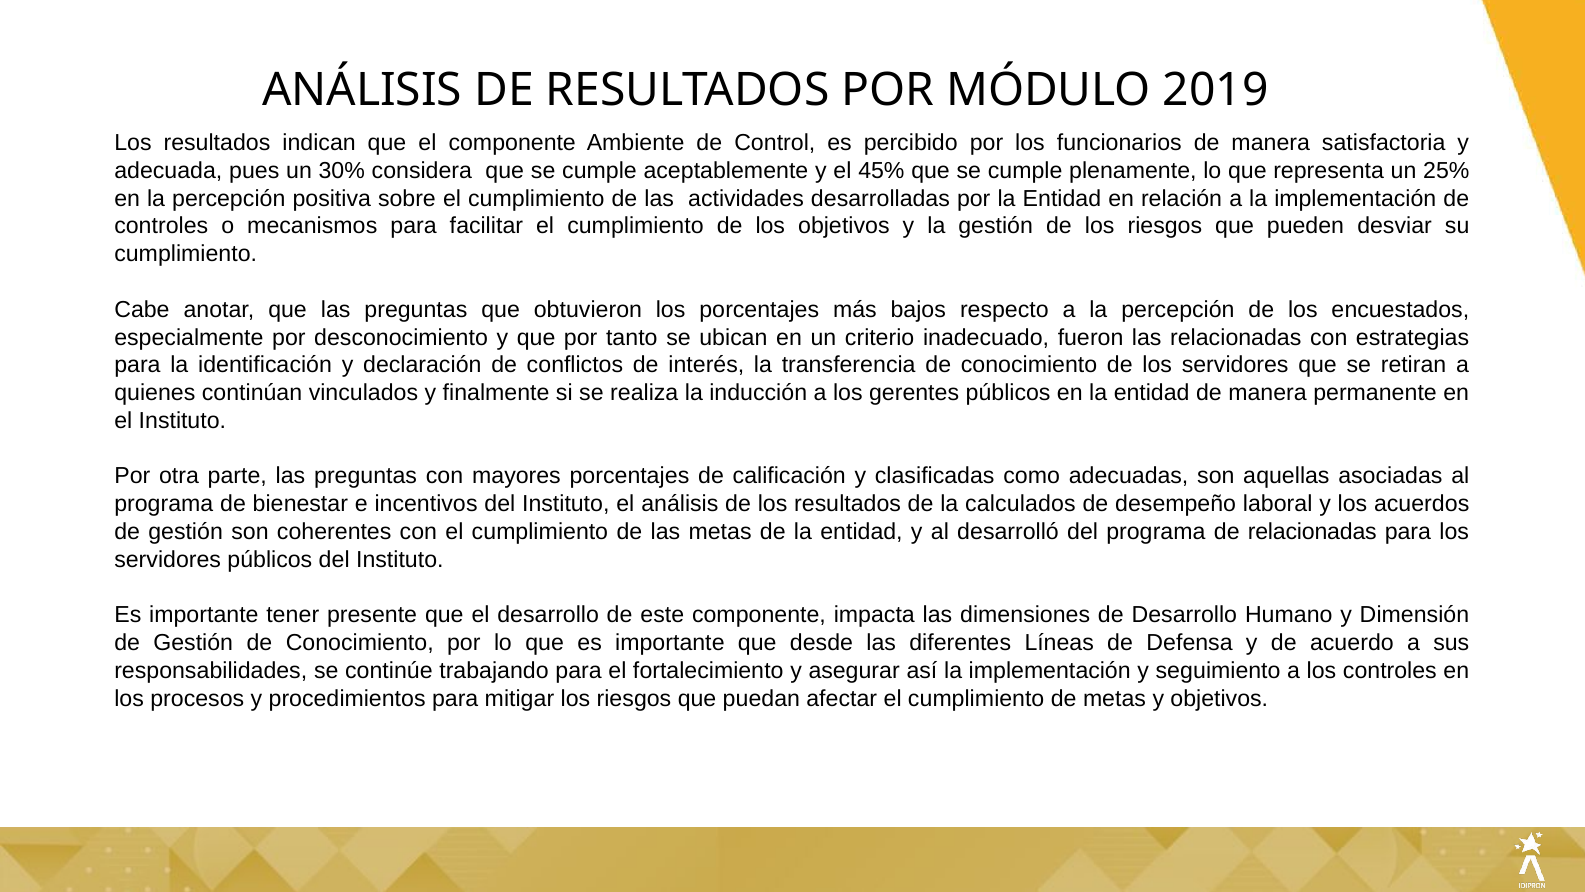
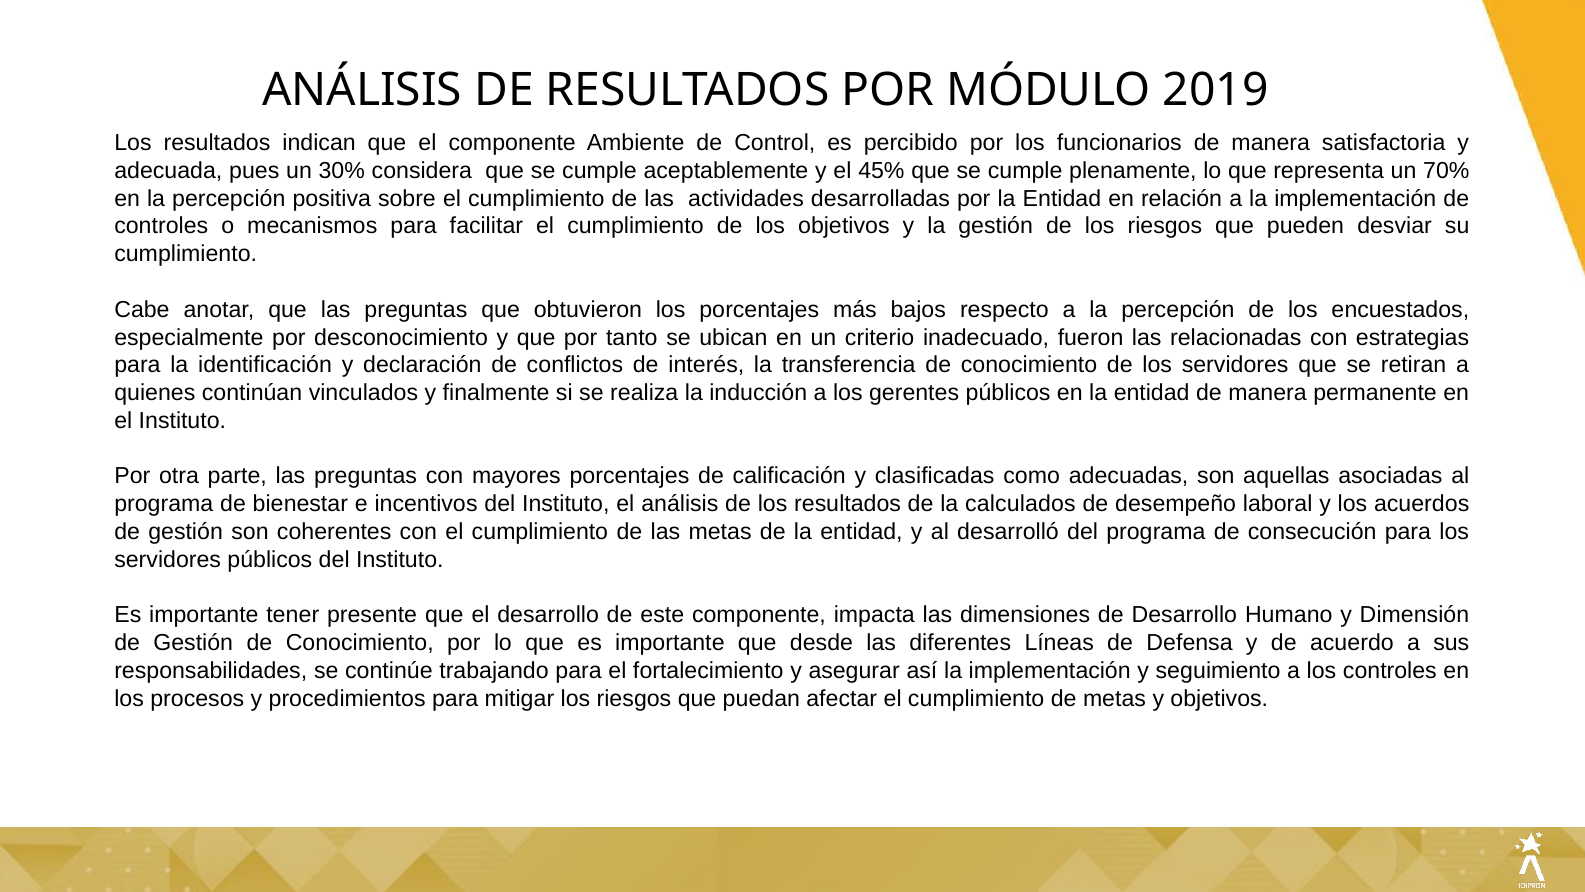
25%: 25% -> 70% (1446, 171)
de relacionadas: relacionadas -> consecución (1312, 532)
